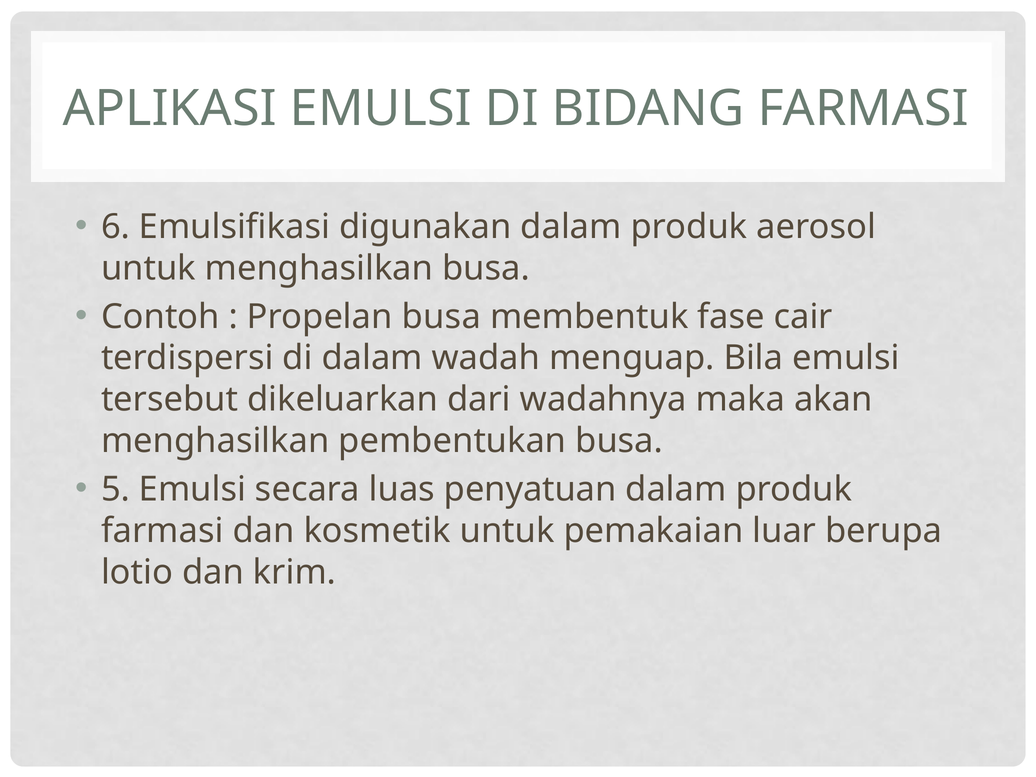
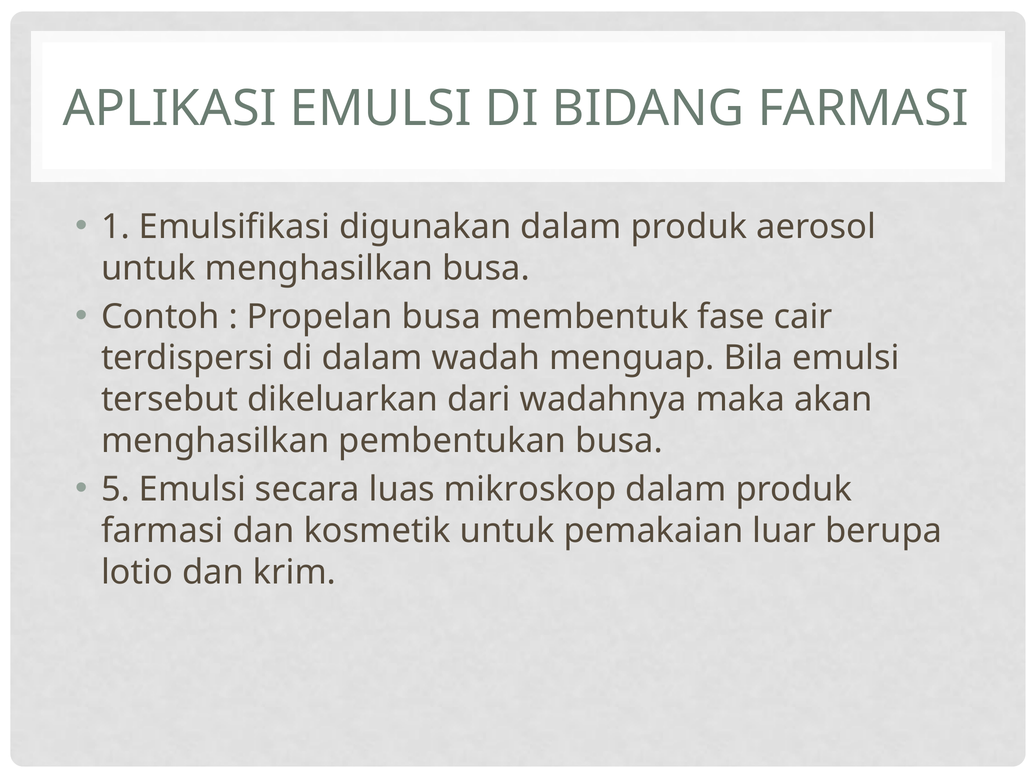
6: 6 -> 1 (116, 227)
penyatuan: penyatuan -> mikroskop (530, 489)
